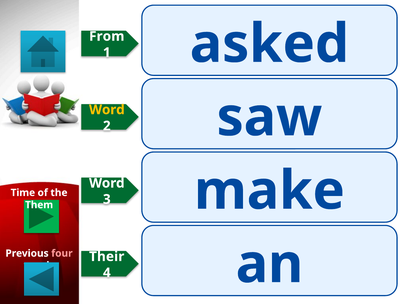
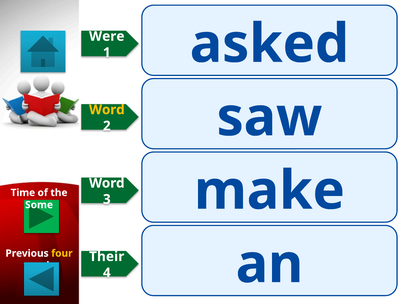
From: From -> Were (107, 36)
Them: Them -> Some (39, 205)
four colour: pink -> yellow (62, 253)
